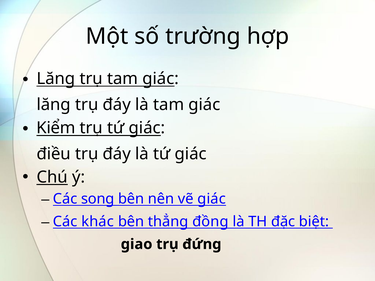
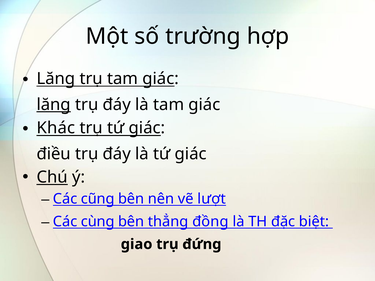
lăng underline: none -> present (54, 105)
Kiểm: Kiểm -> Khác (56, 128)
song: song -> cũng (98, 199)
vẽ giác: giác -> lượt (212, 199)
khác: khác -> cùng (98, 222)
